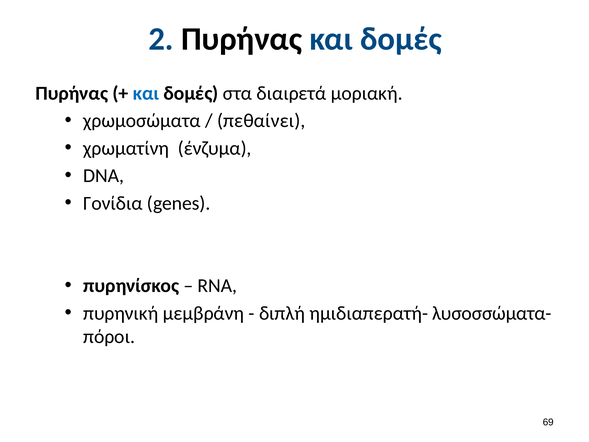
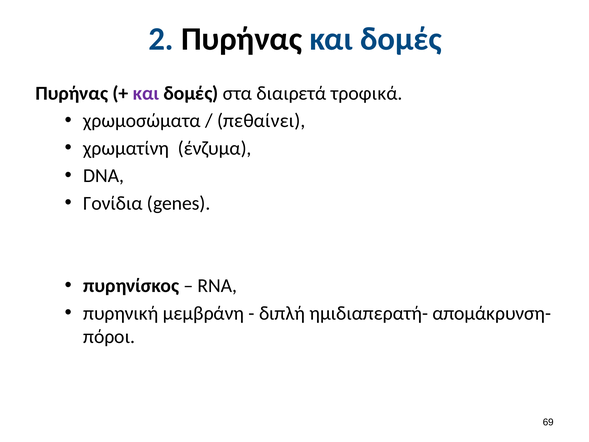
και colour: blue -> purple (146, 93)
μοριακή: μοριακή -> τροφικά (367, 93)
λυσοσσώματα-: λυσοσσώματα- -> απομάκρυνση- (492, 313)
